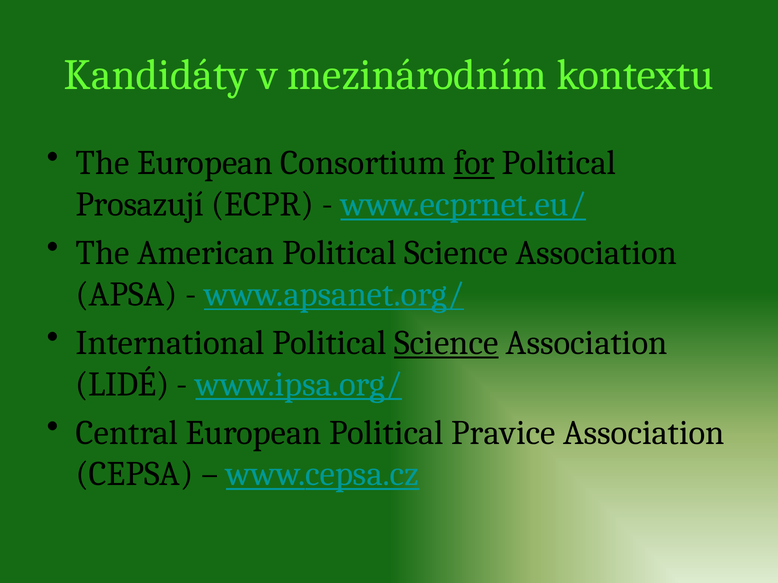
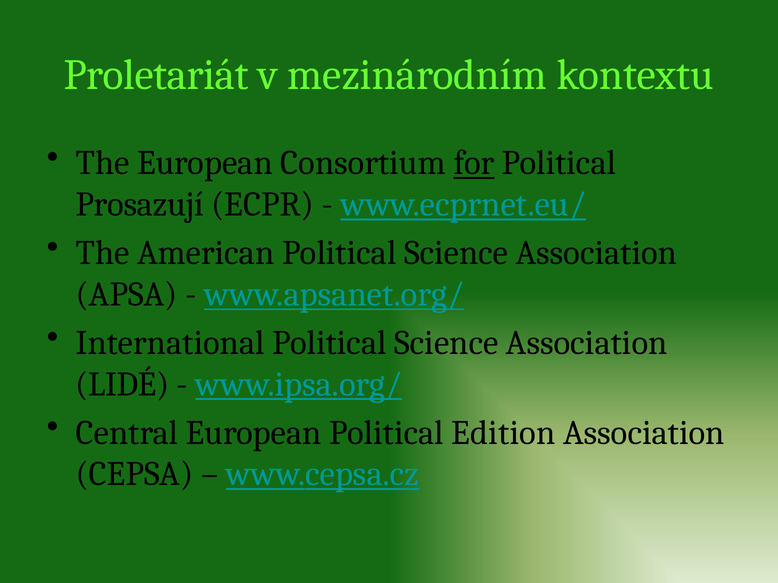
Kandidáty: Kandidáty -> Proletariát (156, 75)
Science underline: present -> none (446, 343)
Pravice: Pravice -> Edition (503, 433)
